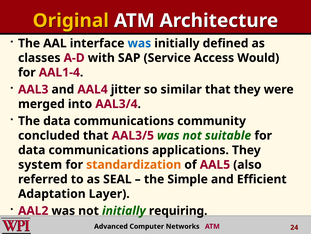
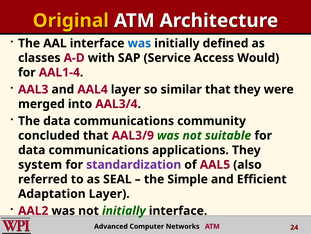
AAL4 jitter: jitter -> layer (126, 89)
AAL3/5: AAL3/5 -> AAL3/9 (133, 135)
standardization colour: orange -> purple (134, 164)
initially requiring: requiring -> interface (178, 210)
